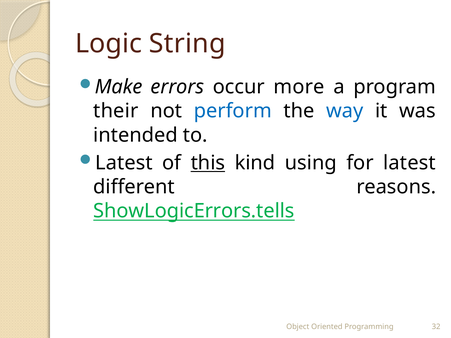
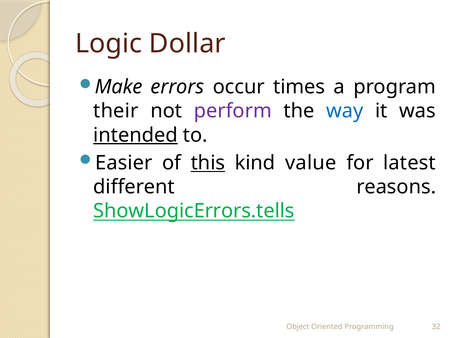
String: String -> Dollar (187, 44)
more: more -> times (299, 87)
perform colour: blue -> purple (233, 111)
intended underline: none -> present (135, 135)
Latest: Latest -> Easier (124, 163)
using: using -> value (311, 163)
